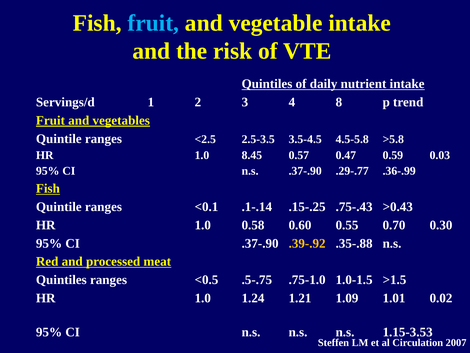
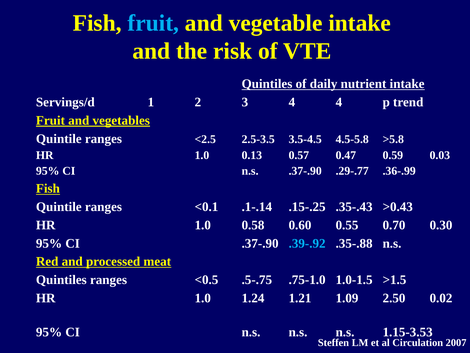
4 8: 8 -> 4 (339, 102)
8.45: 8.45 -> 0.13 (252, 155)
.75-.43: .75-.43 -> .35-.43 (354, 206)
.39-.92 colour: yellow -> light blue (307, 243)
1.01: 1.01 -> 2.50 (394, 298)
